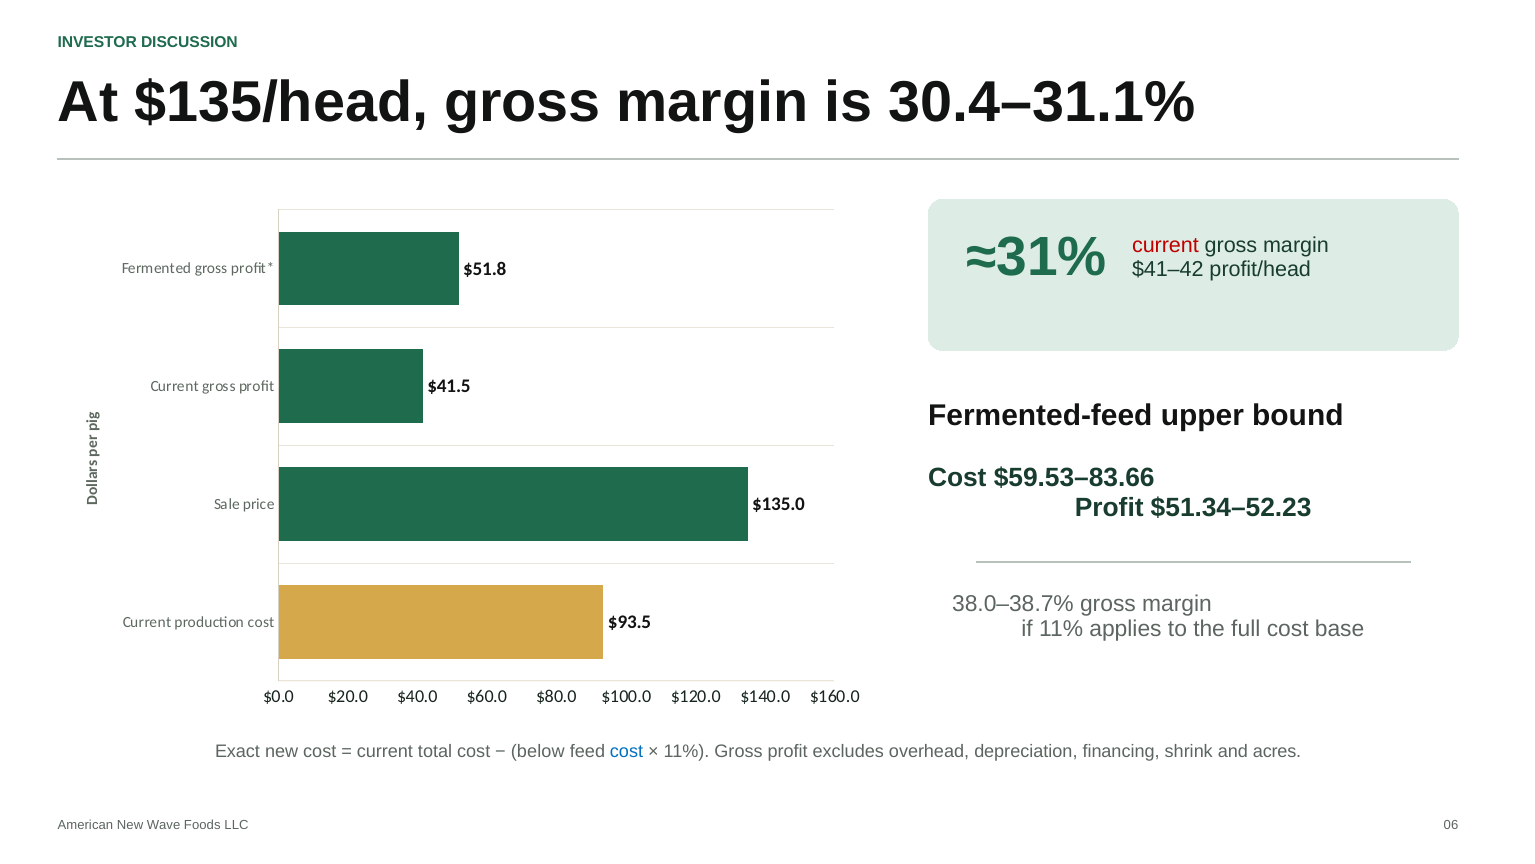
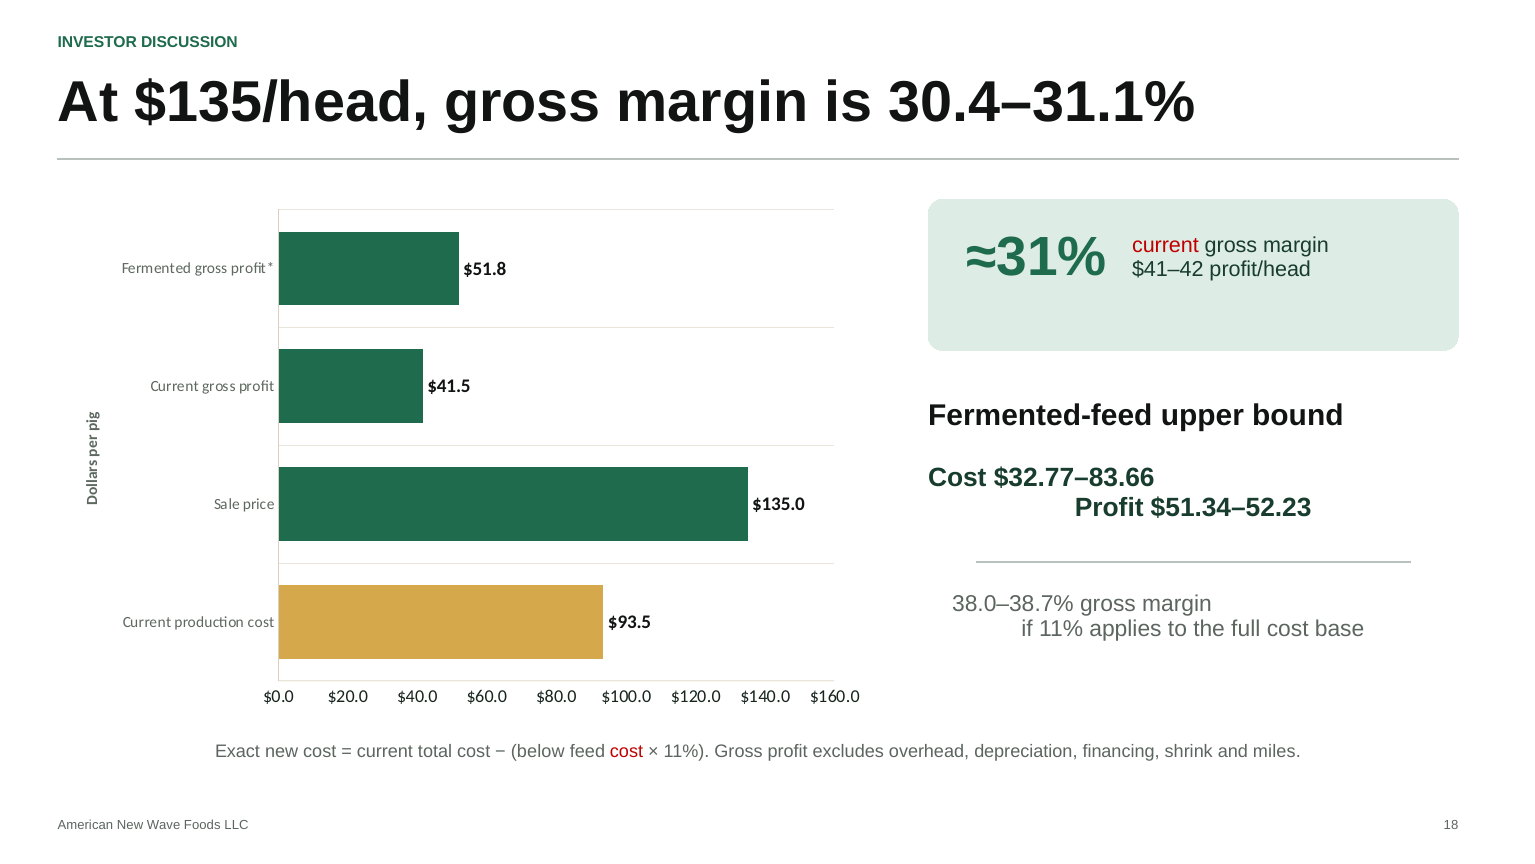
$59.53–83.66: $59.53–83.66 -> $32.77–83.66 (1074, 478)
cost colour: blue -> red (627, 751)
acres: acres -> miles (1277, 751)
06: 06 -> 18 (1451, 824)
